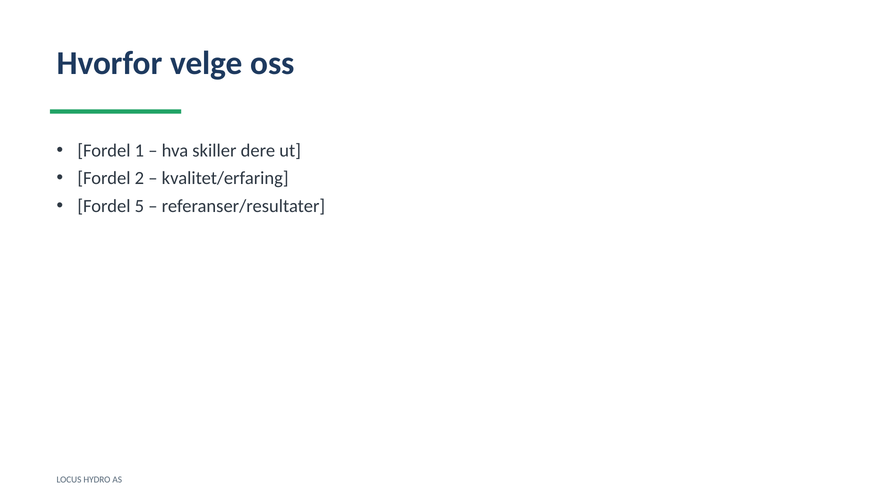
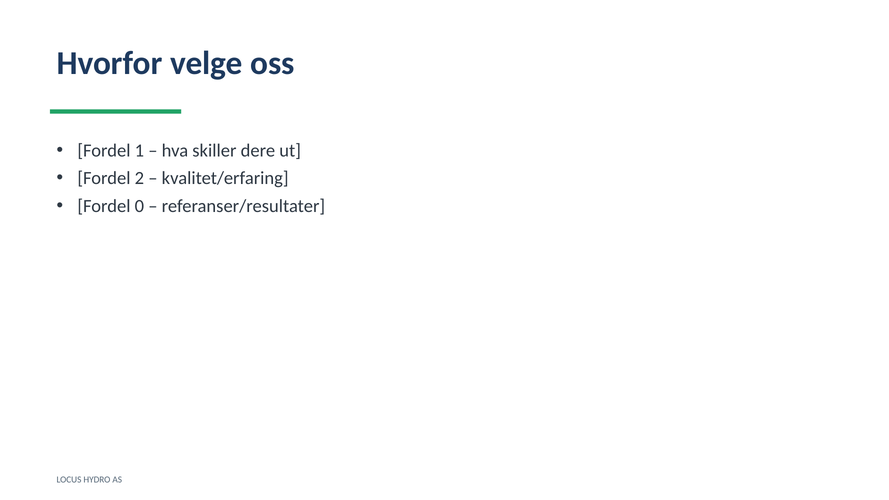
5: 5 -> 0 (139, 206)
